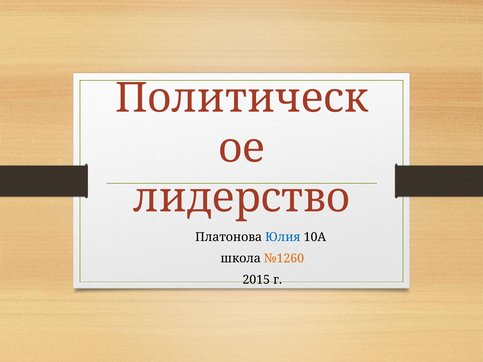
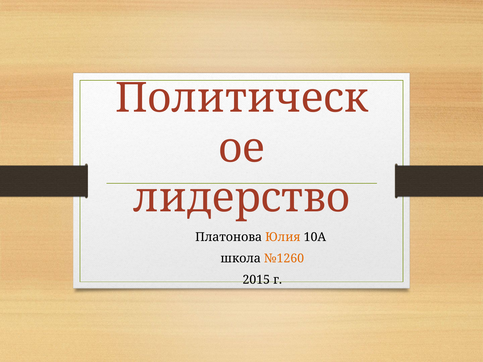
Юлия colour: blue -> orange (283, 237)
